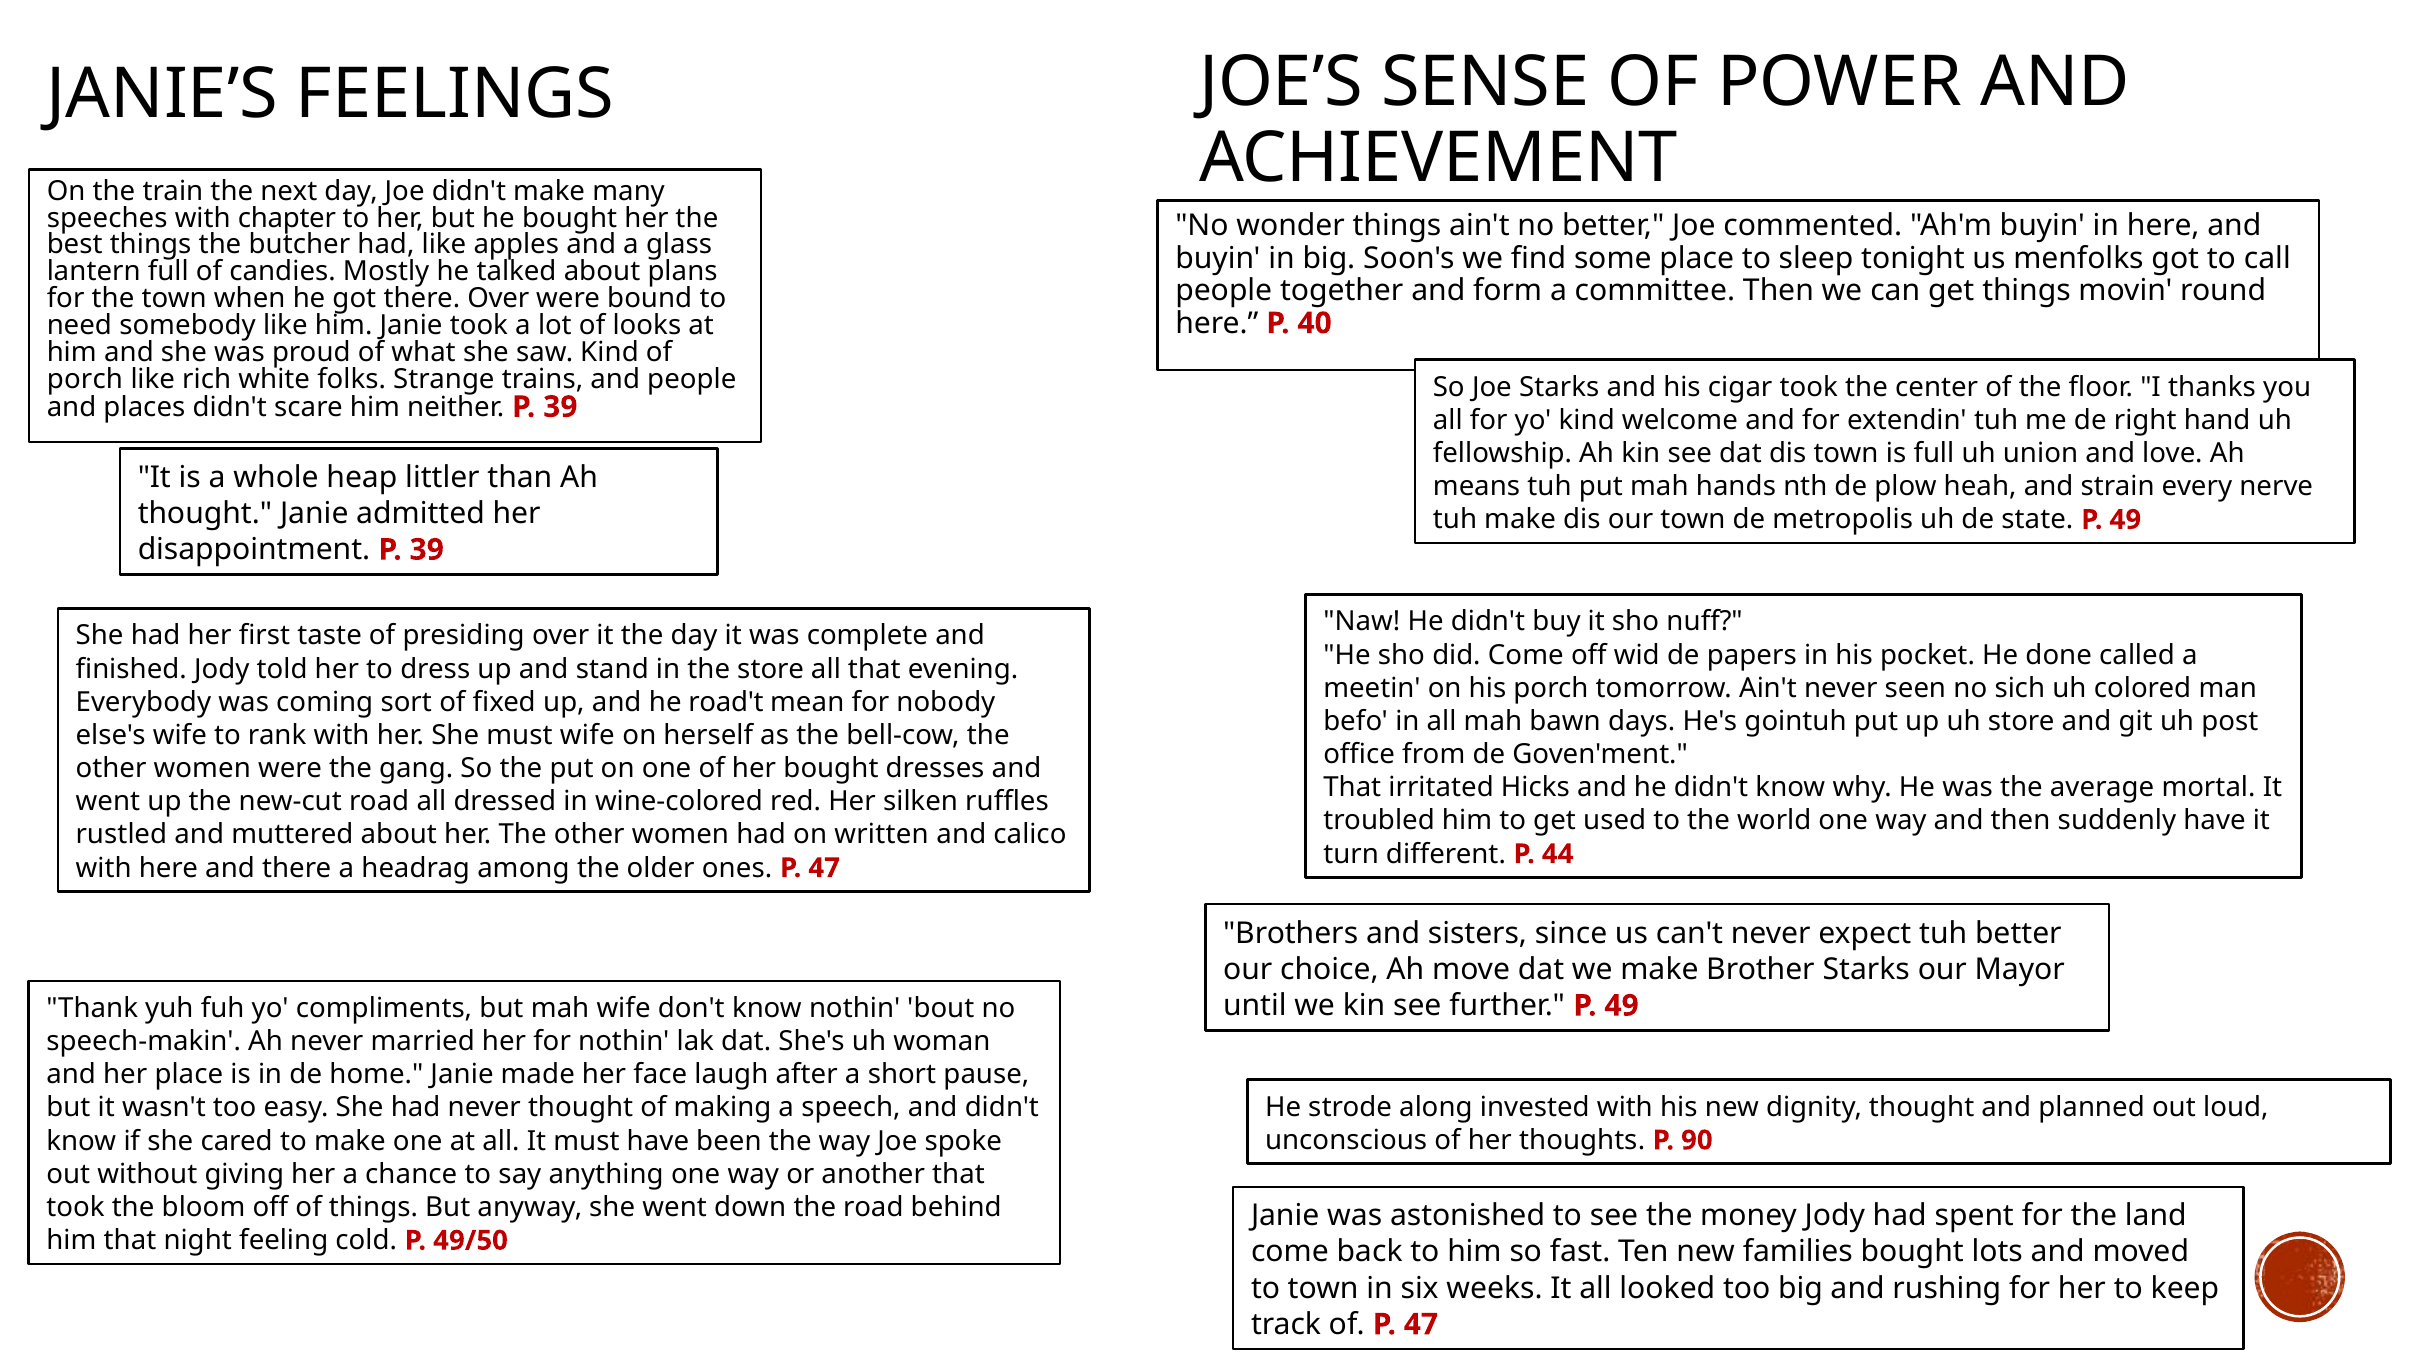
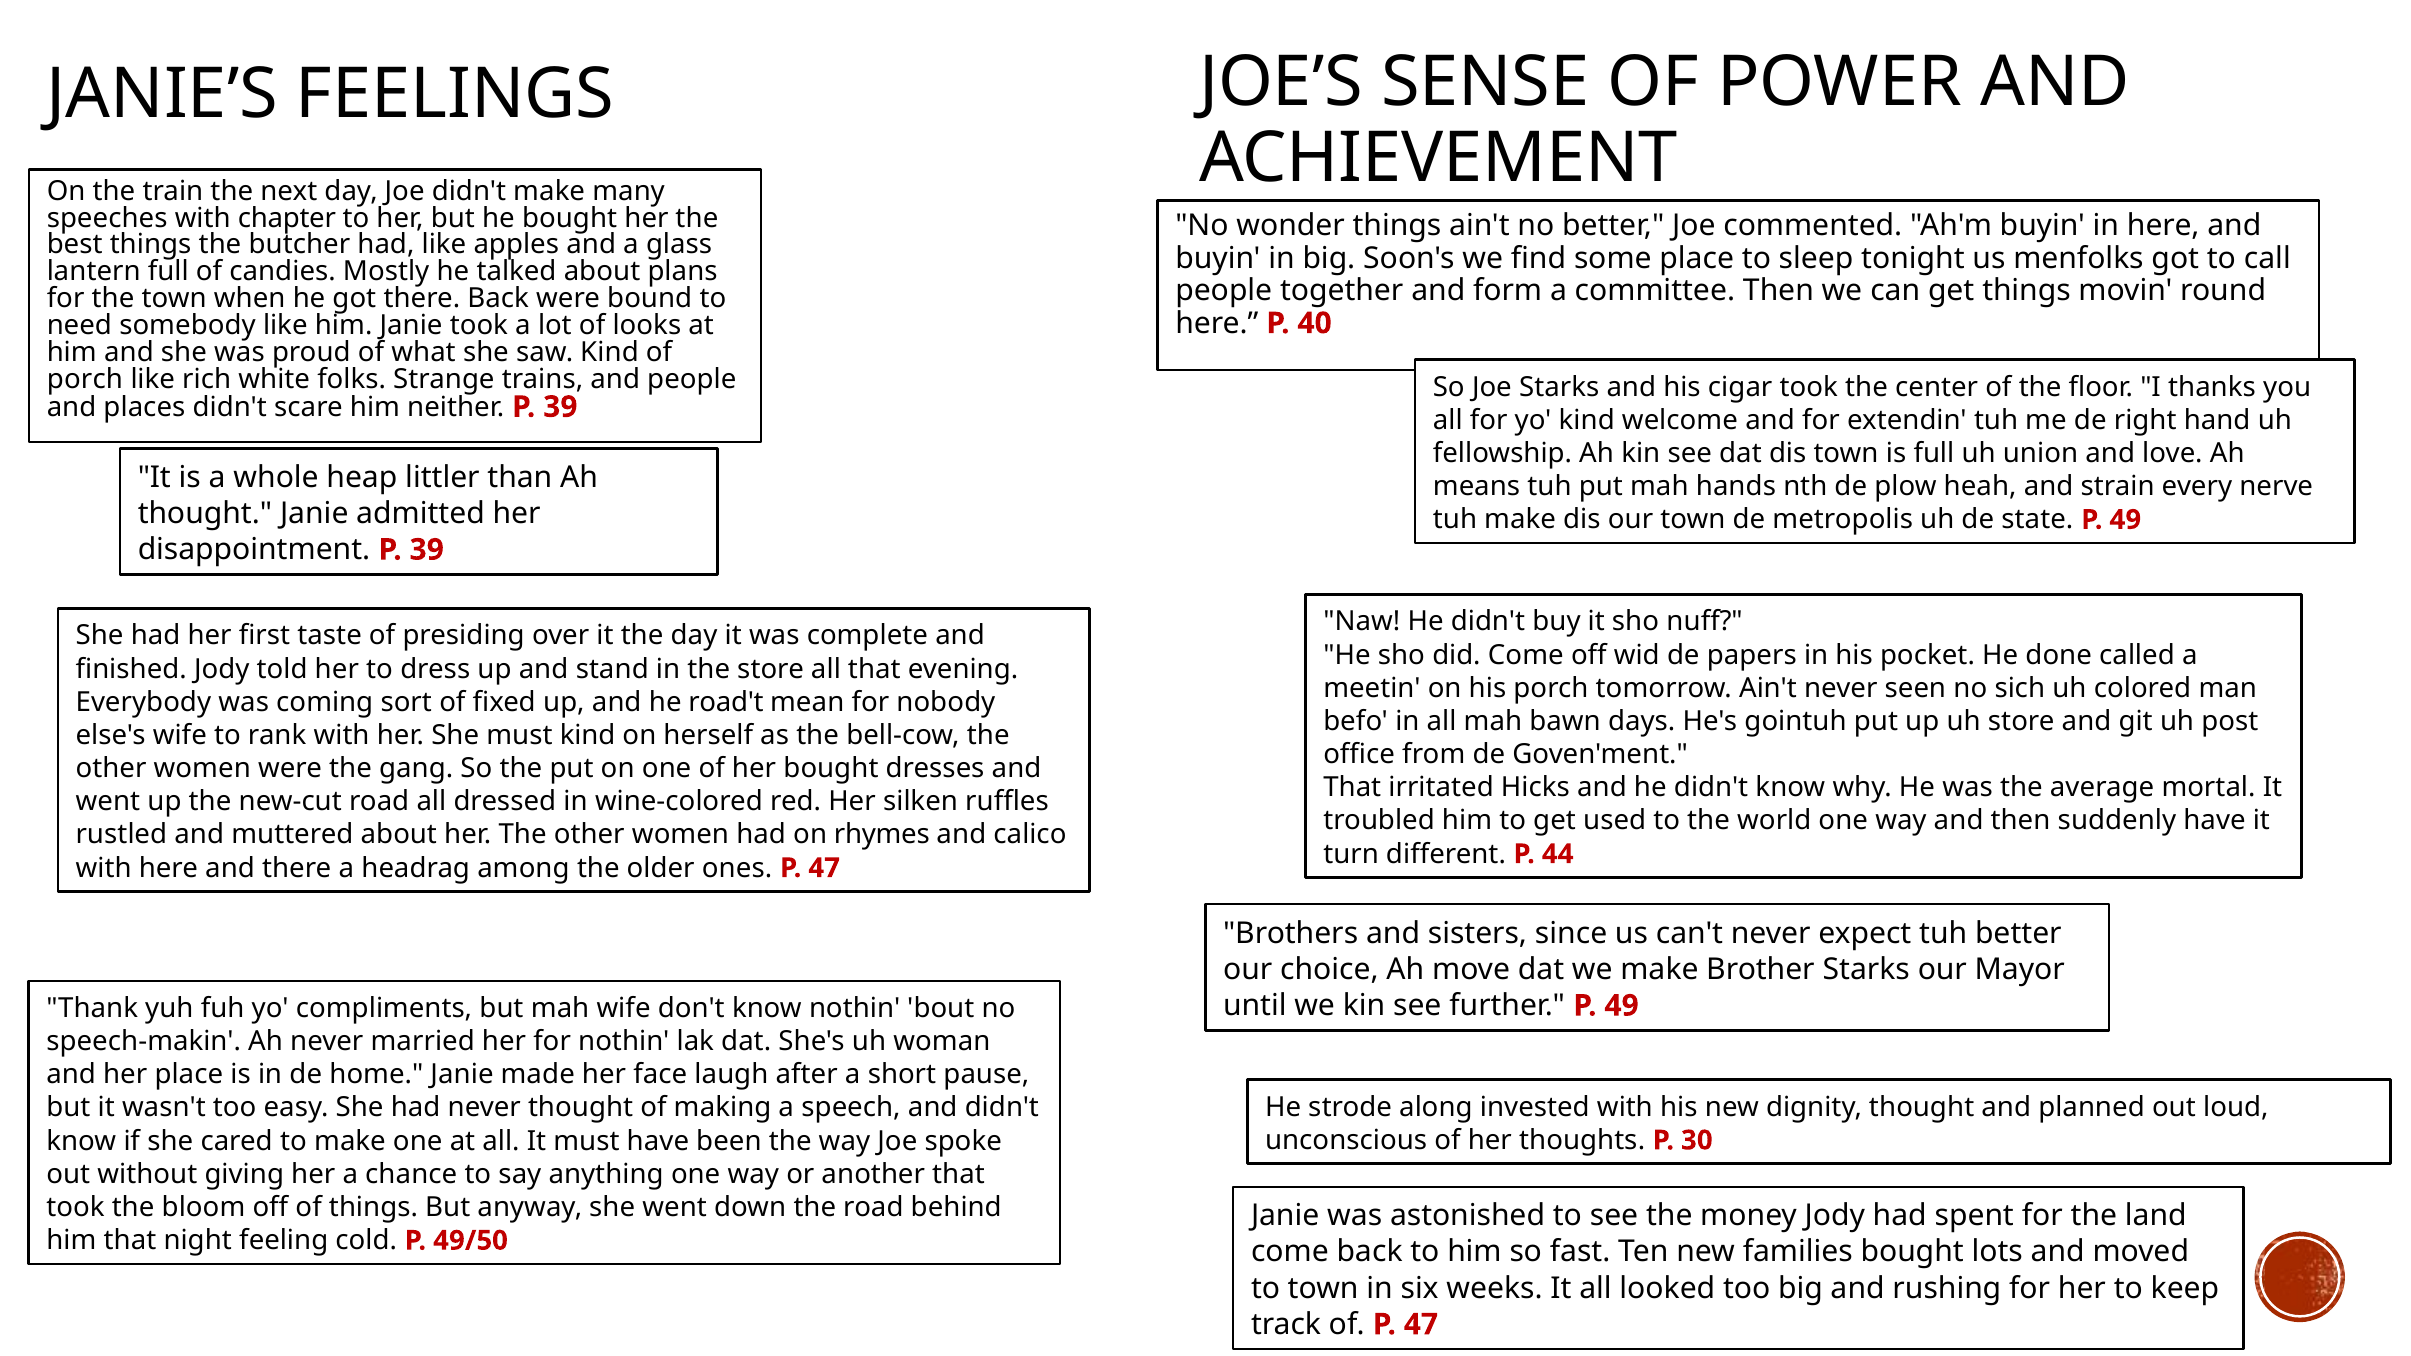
there Over: Over -> Back (498, 298)
must wife: wife -> kind (588, 735)
written: written -> rhymes (882, 835)
90: 90 -> 30 (1697, 1140)
